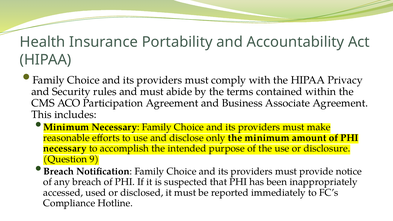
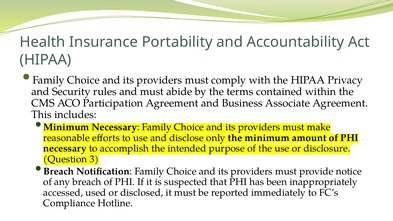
9: 9 -> 3 (94, 159)
